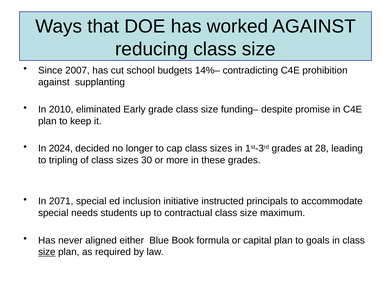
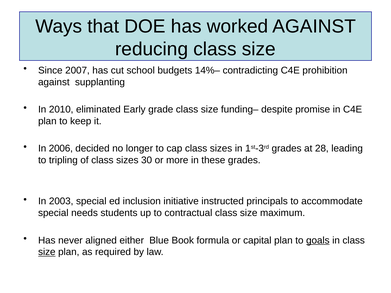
2024: 2024 -> 2006 (61, 149)
2071: 2071 -> 2003 (61, 201)
goals underline: none -> present (318, 241)
